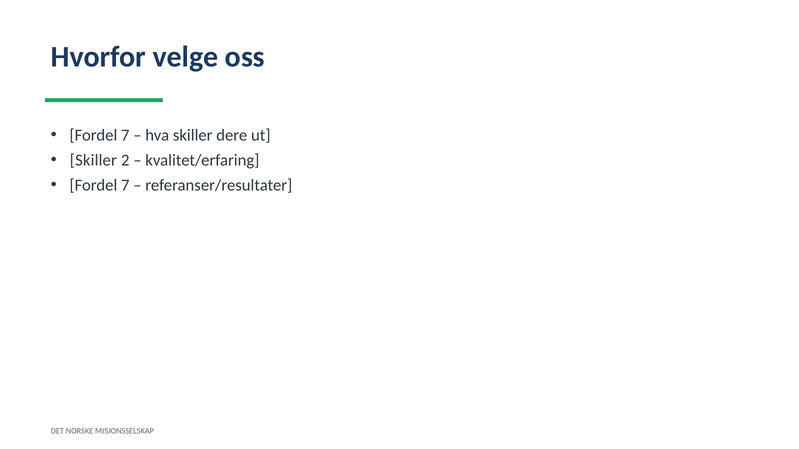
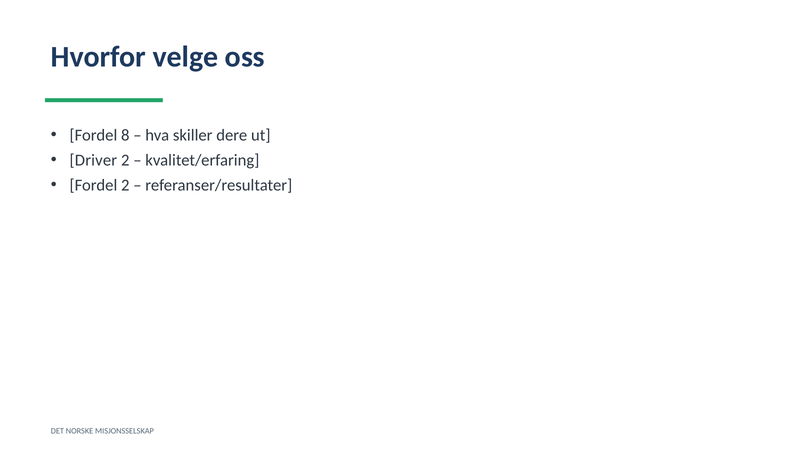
7: 7 -> 8 (125, 135)
Skiller: Skiller -> Driver (93, 160)
7: 7 -> 2 (125, 185)
